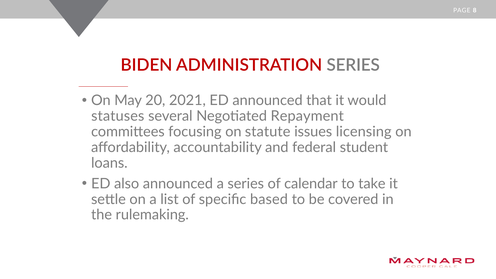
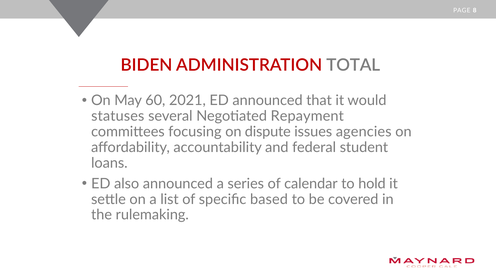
ADMINISTRATION SERIES: SERIES -> TOTAL (353, 65)
20: 20 -> 60 (155, 101)
statute: statute -> dispute (268, 132)
licensing: licensing -> agencies (364, 132)
take: take -> hold (372, 184)
